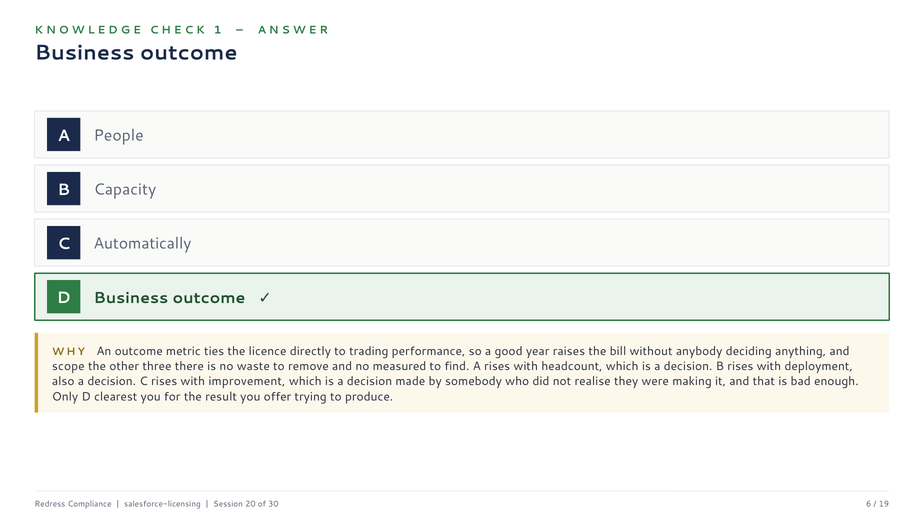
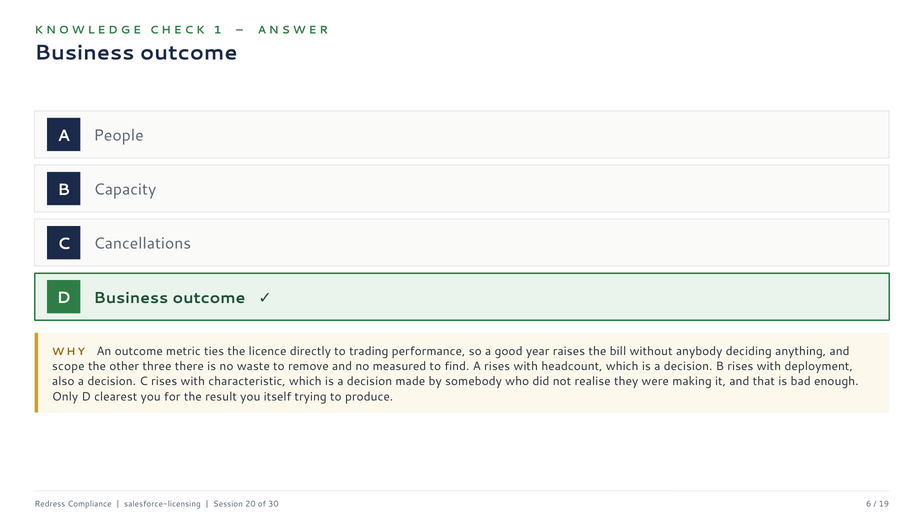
Automatically: Automatically -> Cancellations (142, 244)
improvement: improvement -> characteristic (247, 381)
offer: offer -> itself (278, 396)
